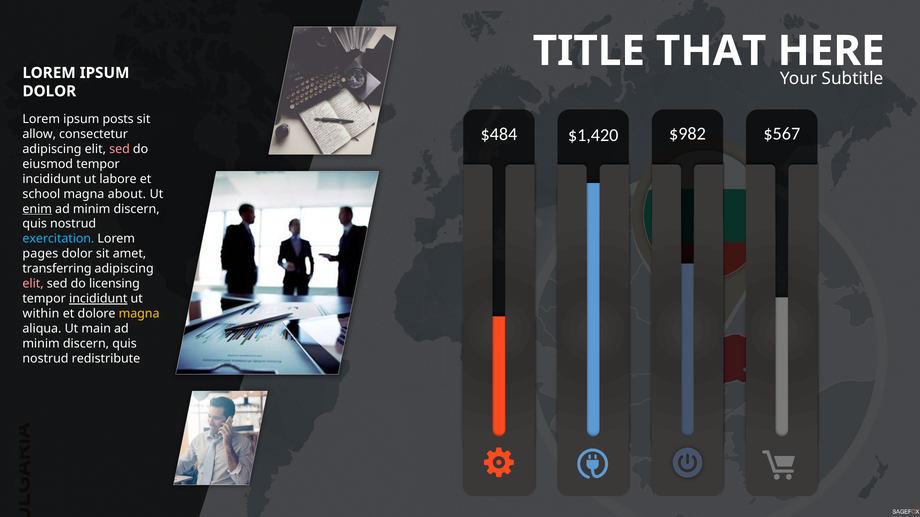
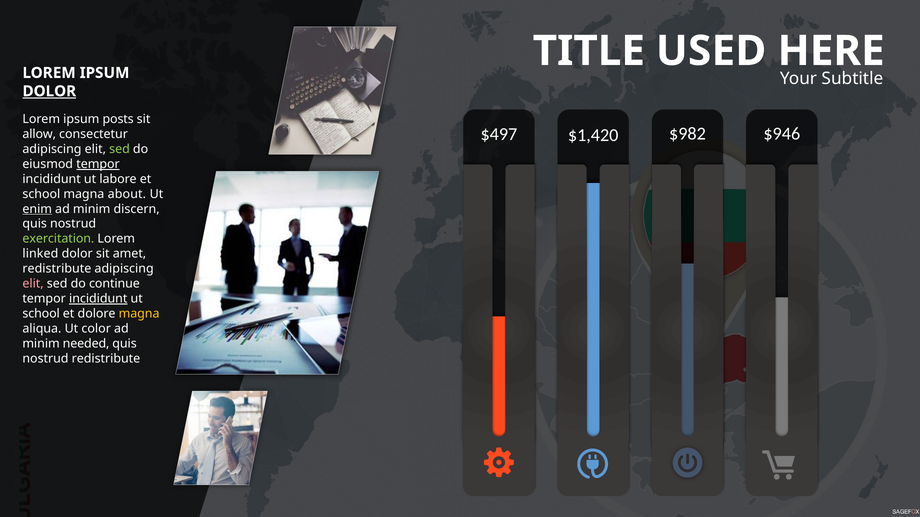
THAT: THAT -> USED (711, 51)
DOLOR underline: none -> present (49, 91)
$484: $484 -> $497 (499, 134)
$567: $567 -> $946 (782, 134)
sed colour: pink -> light green (120, 149)
tempor underline: none -> present (98, 164)
exercitation colour: light blue -> light green (58, 239)
pages: pages -> linked (40, 254)
transferring: transferring -> redistribute (57, 269)
licensing: licensing -> continue (114, 284)
within: within -> school (41, 314)
main: main -> color (96, 329)
discern: discern -> needed (86, 344)
